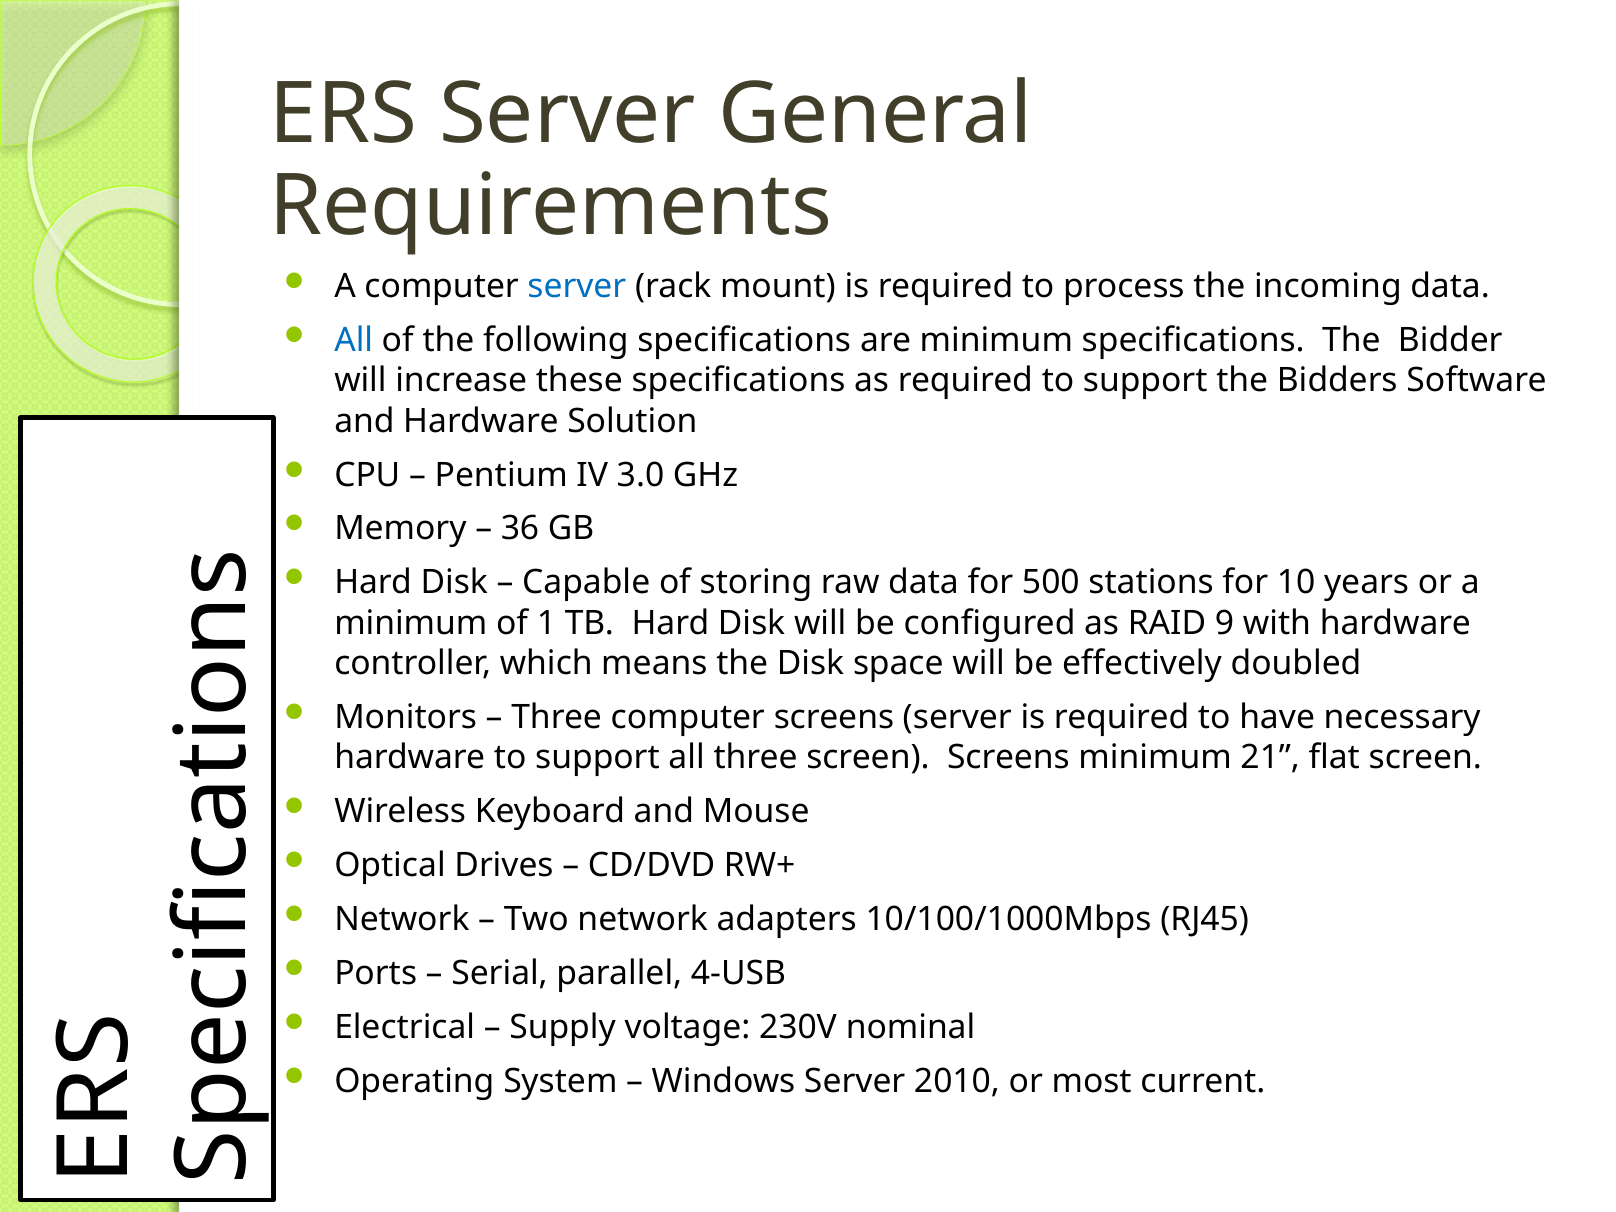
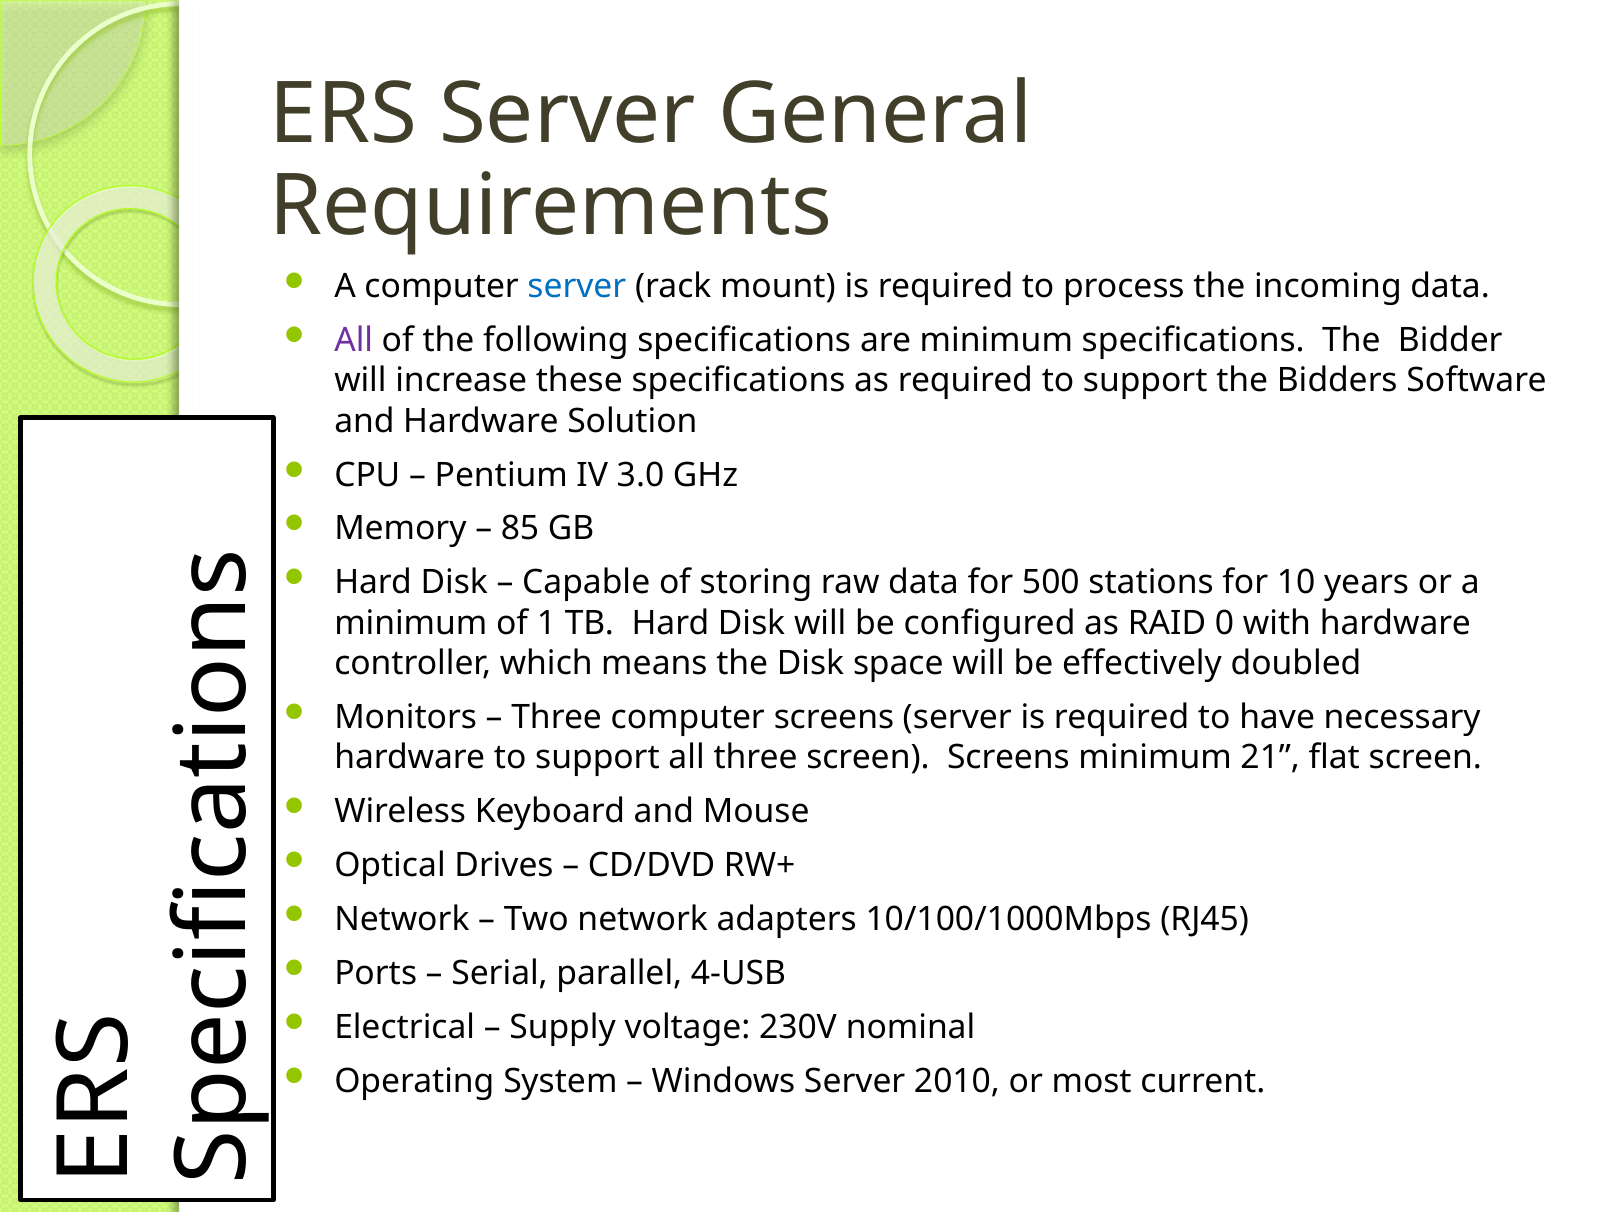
All colour: blue -> purple (354, 340)
36: 36 -> 85 (520, 529)
9: 9 -> 0 (1224, 623)
